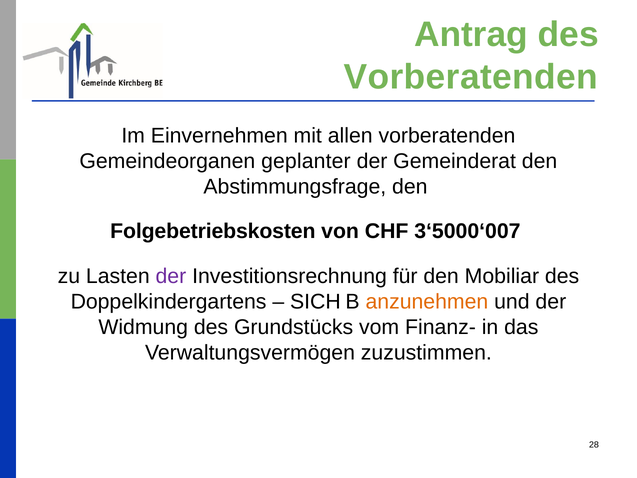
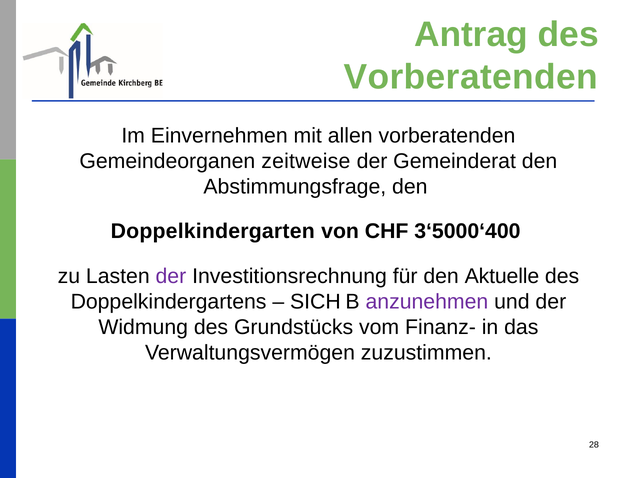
geplanter: geplanter -> zeitweise (306, 161)
Folgebetriebskosten: Folgebetriebskosten -> Doppelkindergarten (213, 231)
3‘5000‘007: 3‘5000‘007 -> 3‘5000‘400 (467, 231)
Mobiliar: Mobiliar -> Aktuelle (502, 276)
anzunehmen colour: orange -> purple (427, 301)
